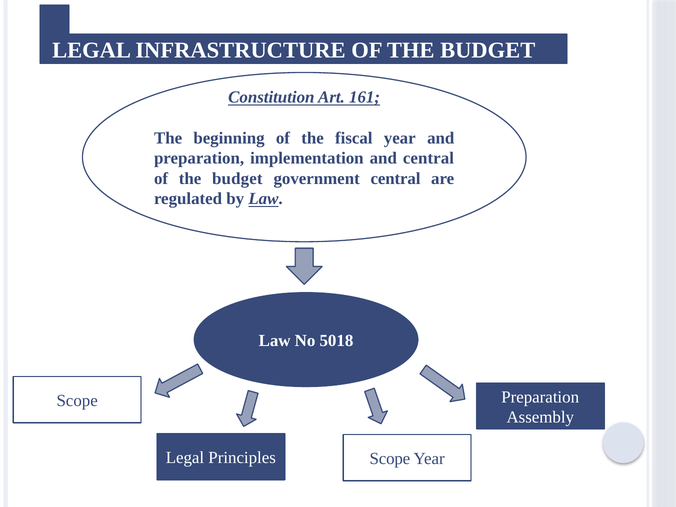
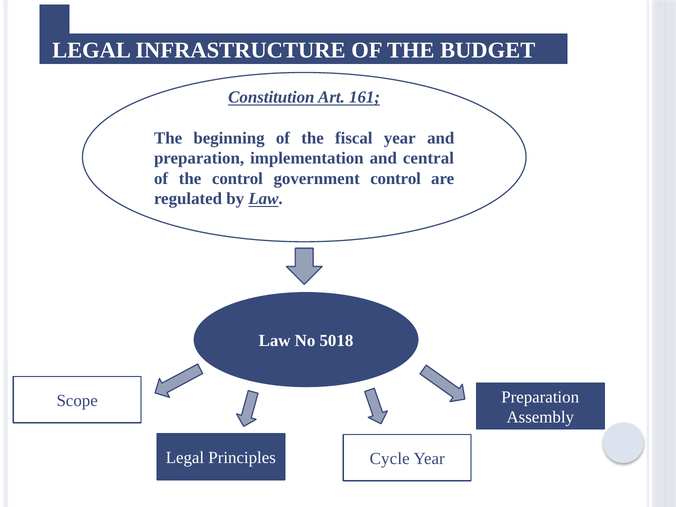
budget: budget -> control (237, 179)
government central: central -> control (396, 179)
Principles Scope: Scope -> Cycle (390, 459)
